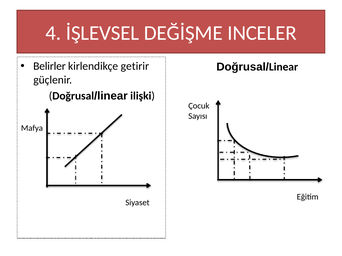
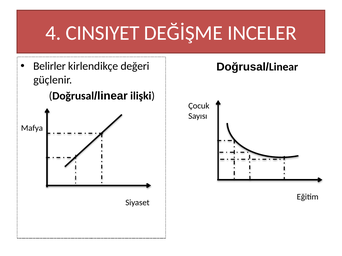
İŞLEVSEL: İŞLEVSEL -> CINSIYET (103, 33)
getirir: getirir -> değeri (135, 66)
